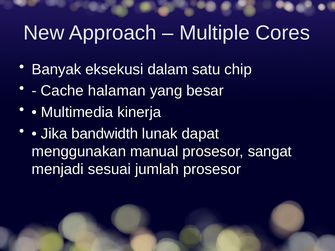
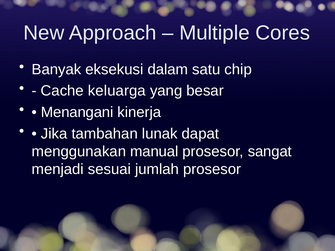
halaman: halaman -> keluarga (117, 91)
Multimedia: Multimedia -> Menangani (77, 112)
bandwidth: bandwidth -> tambahan (105, 134)
